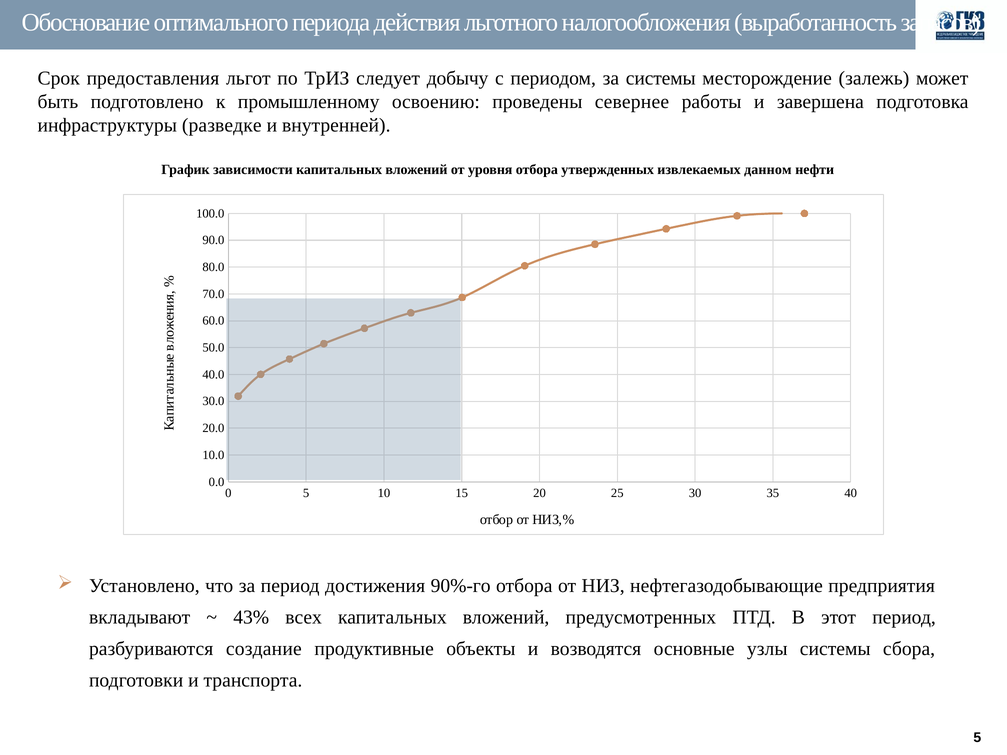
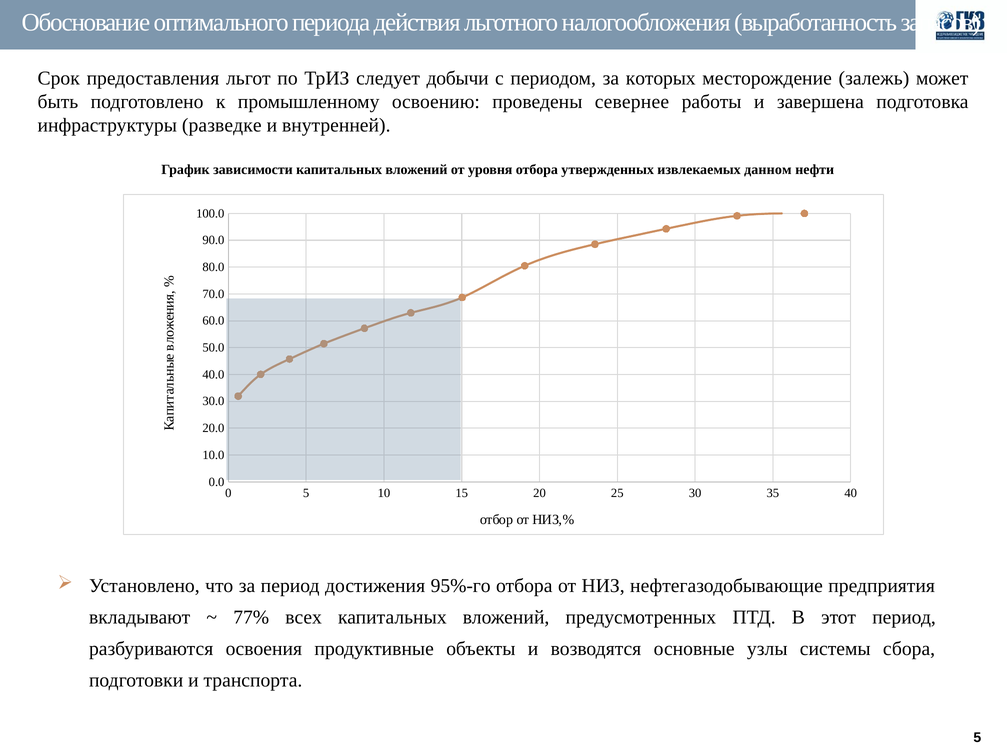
добычу: добычу -> добычи (458, 78)
за системы: системы -> которых (661, 78)
90%-го: 90%-го -> 95%-го (461, 586)
43%: 43% -> 77% (251, 618)
создание: создание -> освоения (264, 649)
